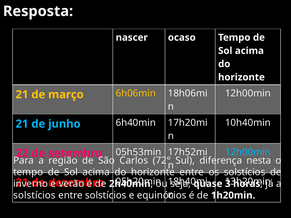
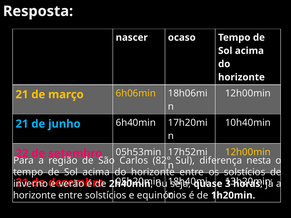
12h00min colour: light blue -> yellow (248, 152)
72°: 72° -> 82° (162, 161)
solstícios: solstícios -> horizonte (35, 196)
